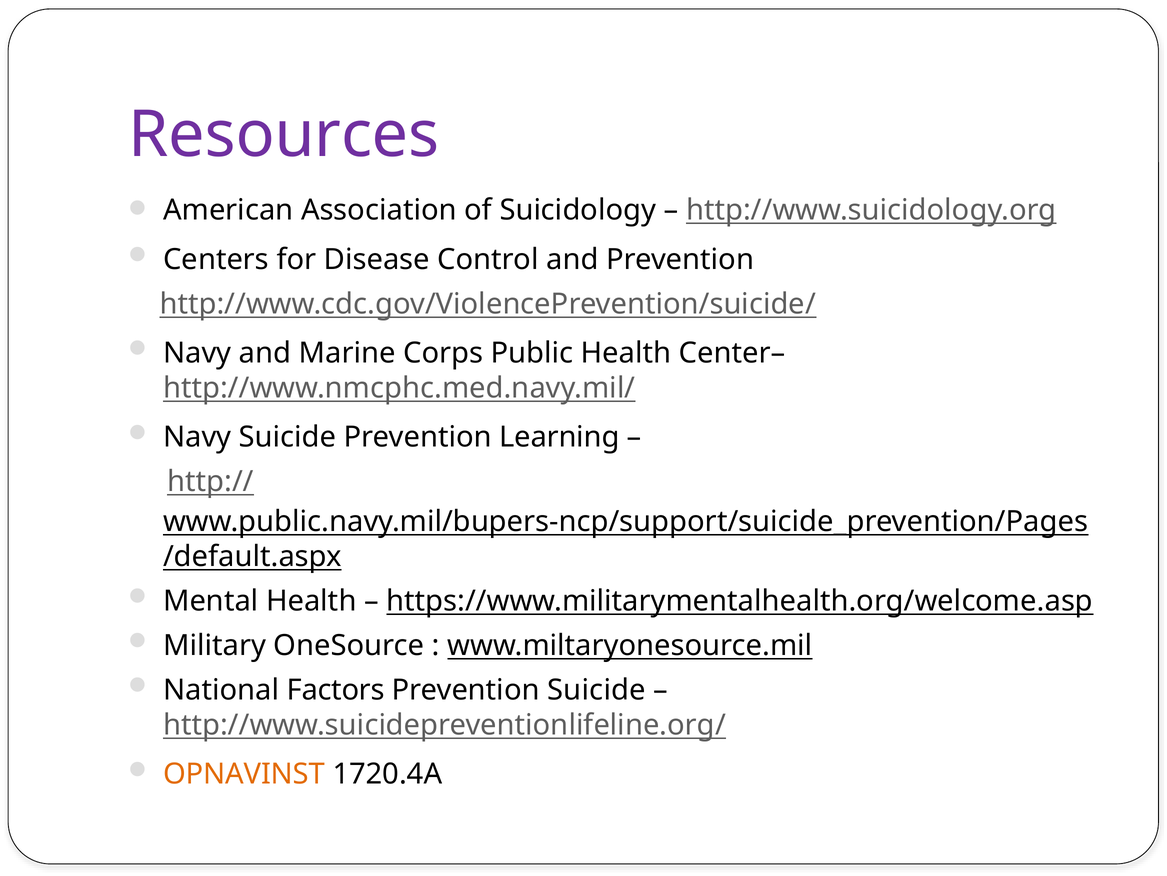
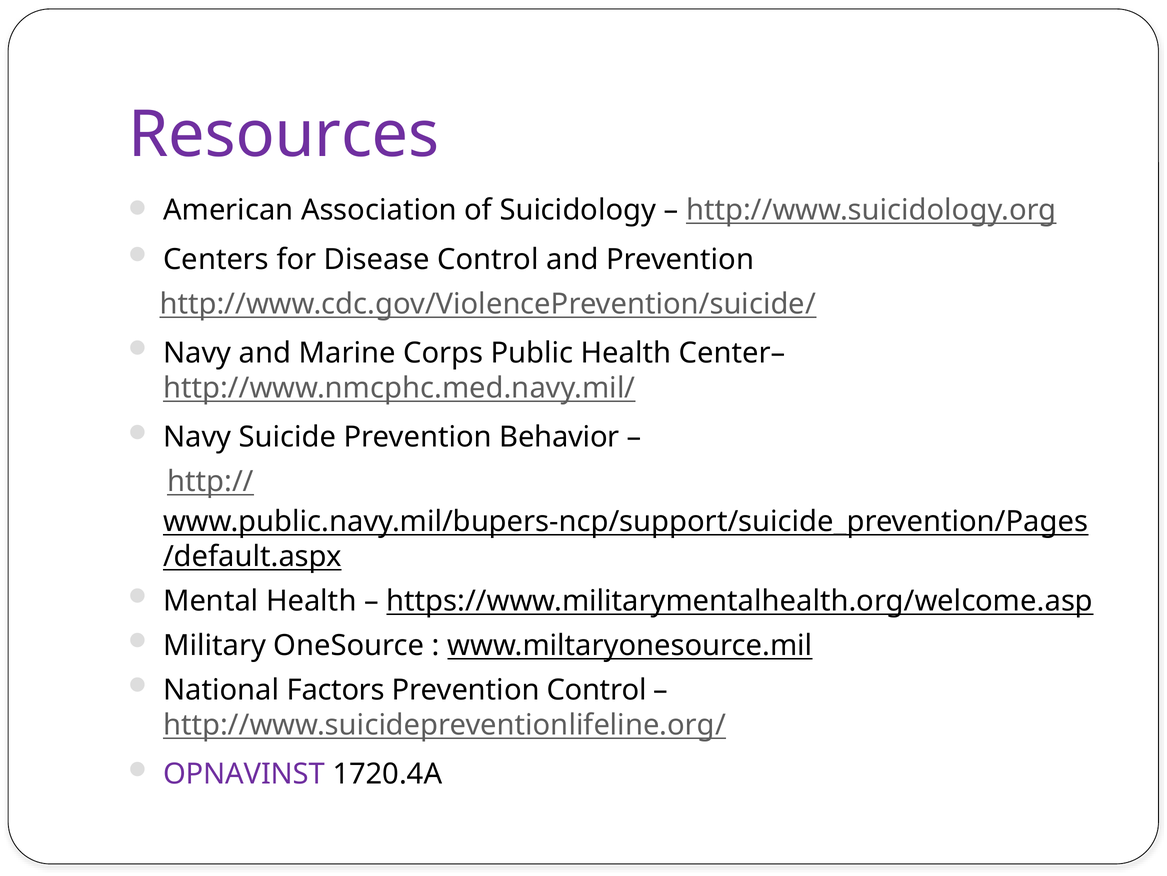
Learning: Learning -> Behavior (559, 437)
Prevention Suicide: Suicide -> Control (597, 689)
OPNAVINST colour: orange -> purple (244, 773)
